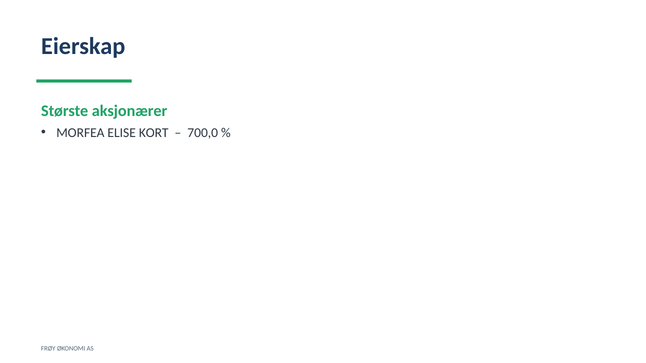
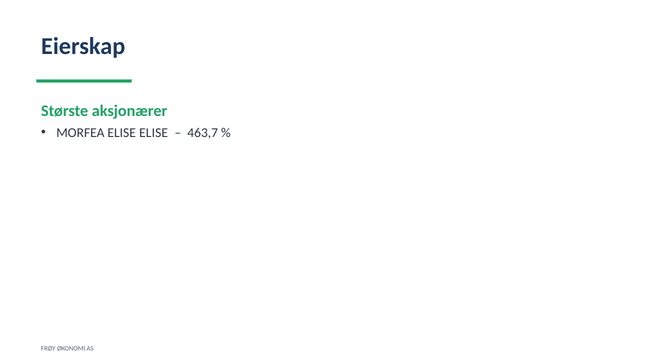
ELISE KORT: KORT -> ELISE (154, 133)
700,0: 700,0 -> 463,7 (203, 133)
